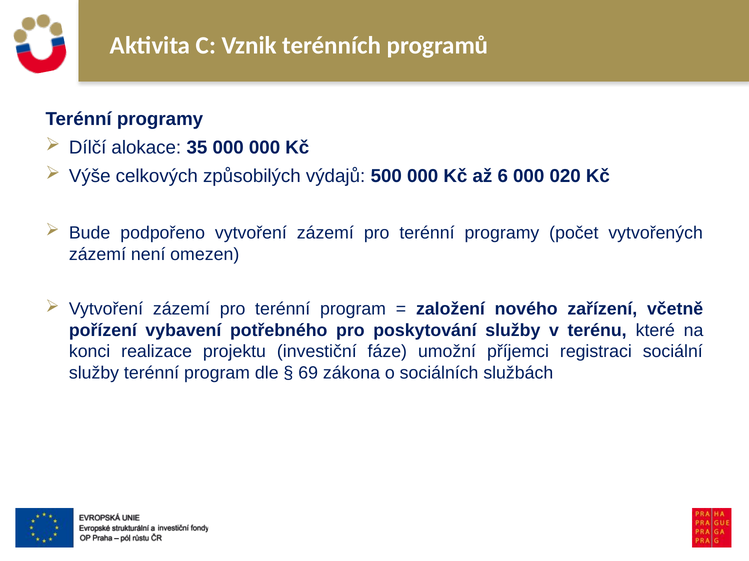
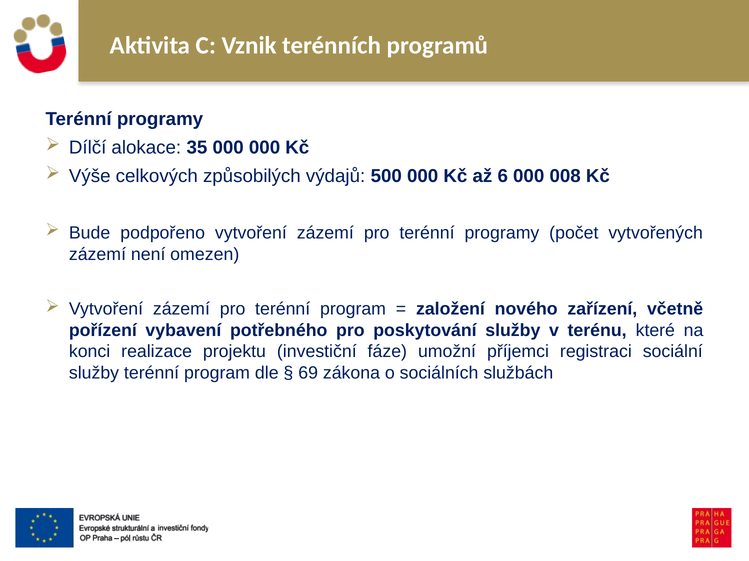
020: 020 -> 008 (565, 177)
